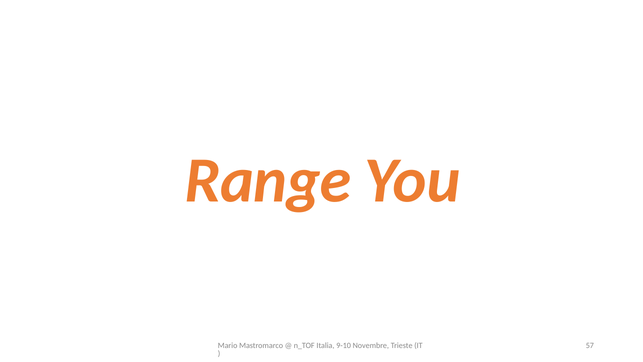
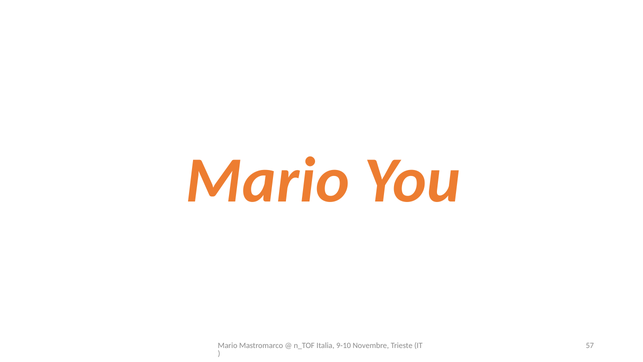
Range: Range -> Mario (268, 180)
